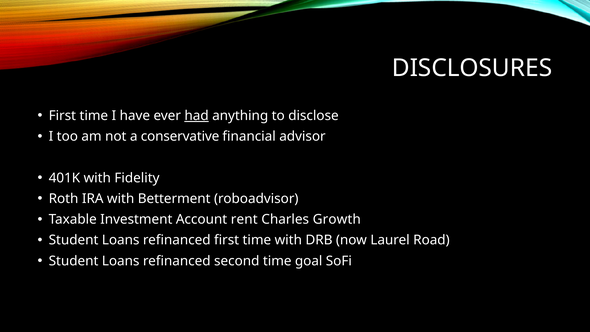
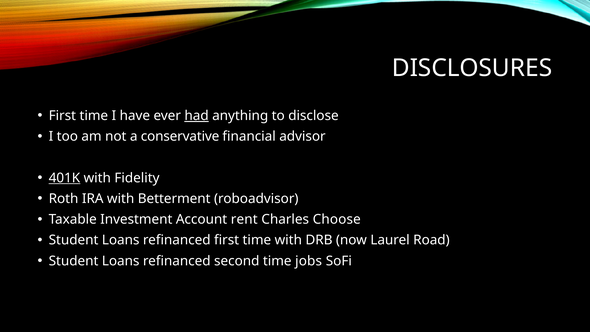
401K underline: none -> present (64, 178)
Growth: Growth -> Choose (337, 219)
goal: goal -> jobs (309, 261)
